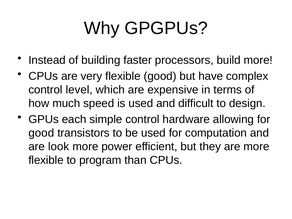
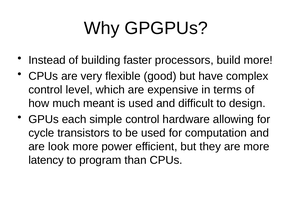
speed: speed -> meant (99, 103)
good: good -> cycle (41, 133)
flexible: flexible -> latency (46, 160)
